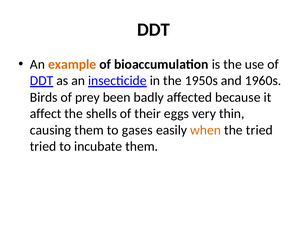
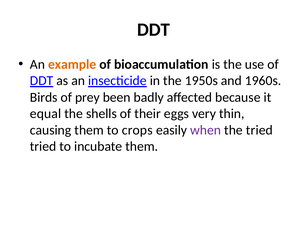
affect: affect -> equal (46, 114)
gases: gases -> crops (137, 130)
when colour: orange -> purple (206, 130)
